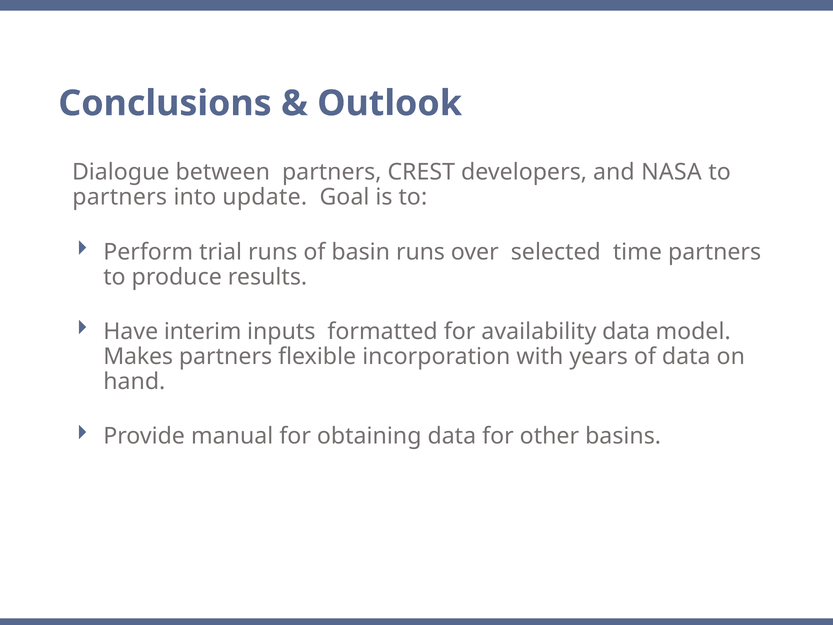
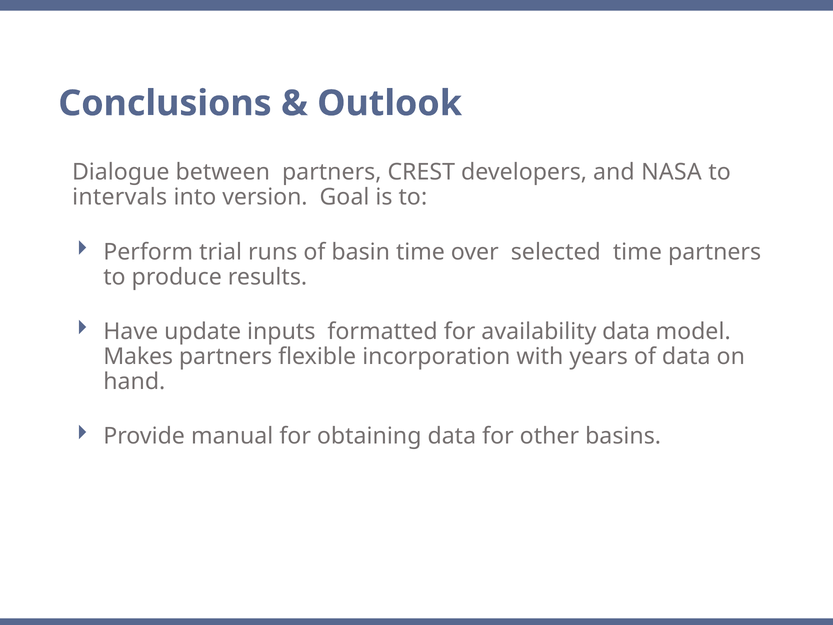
partners: partners -> intervals (120, 197)
update: update -> version (265, 197)
basin runs: runs -> time (420, 252)
interim: interim -> update (203, 331)
